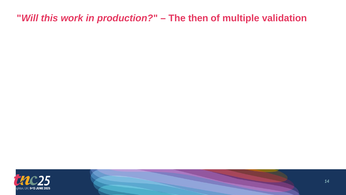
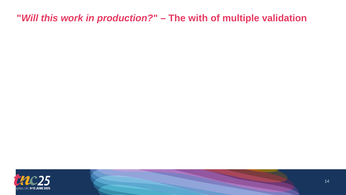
then: then -> with (198, 18)
